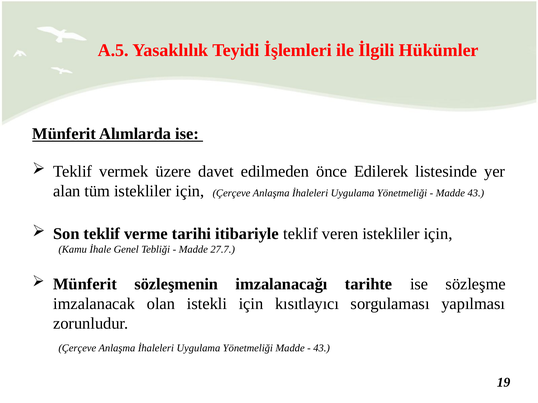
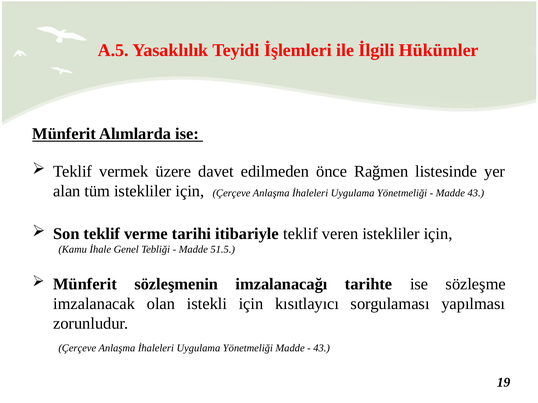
Edilerek: Edilerek -> Rağmen (381, 172)
27.7: 27.7 -> 51.5 (223, 250)
